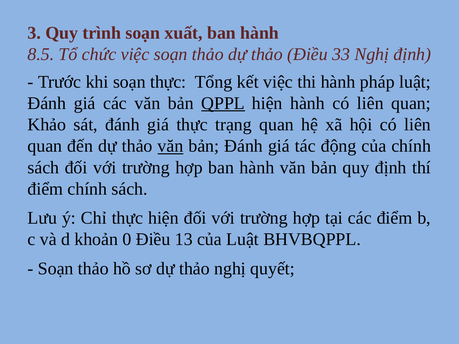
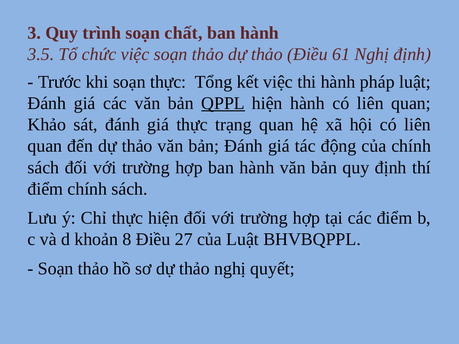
xuất: xuất -> chất (184, 33)
8.5: 8.5 -> 3.5 (41, 54)
33: 33 -> 61 (341, 54)
văn underline: present -> none (171, 146)
0: 0 -> 8 (127, 240)
13: 13 -> 27 (184, 240)
